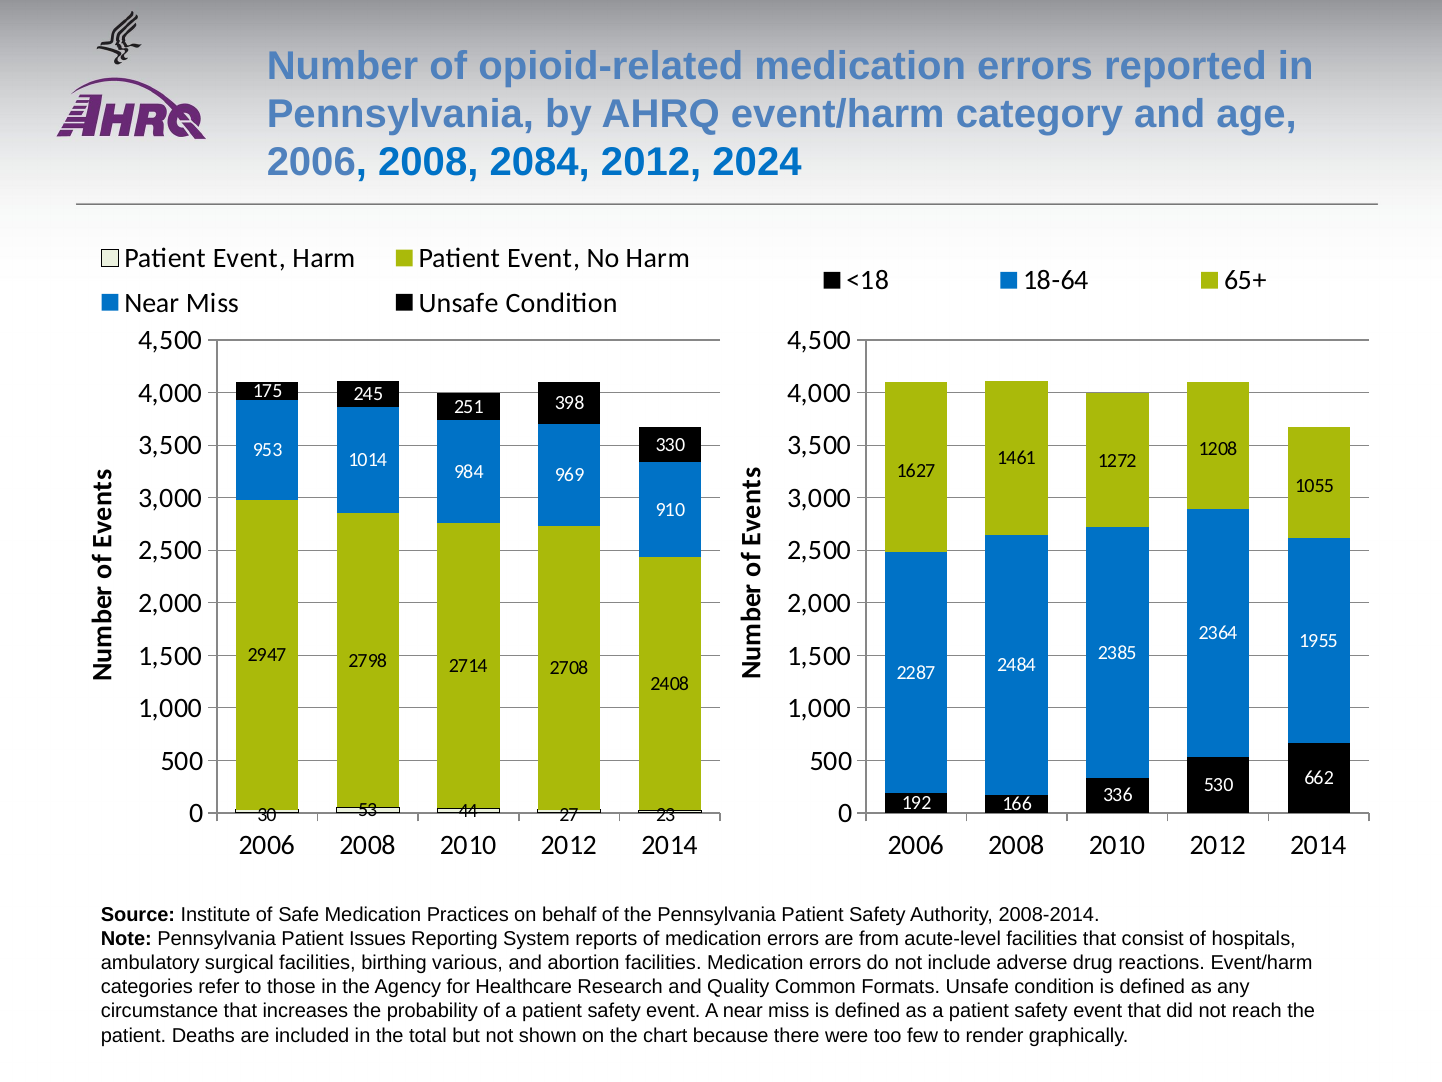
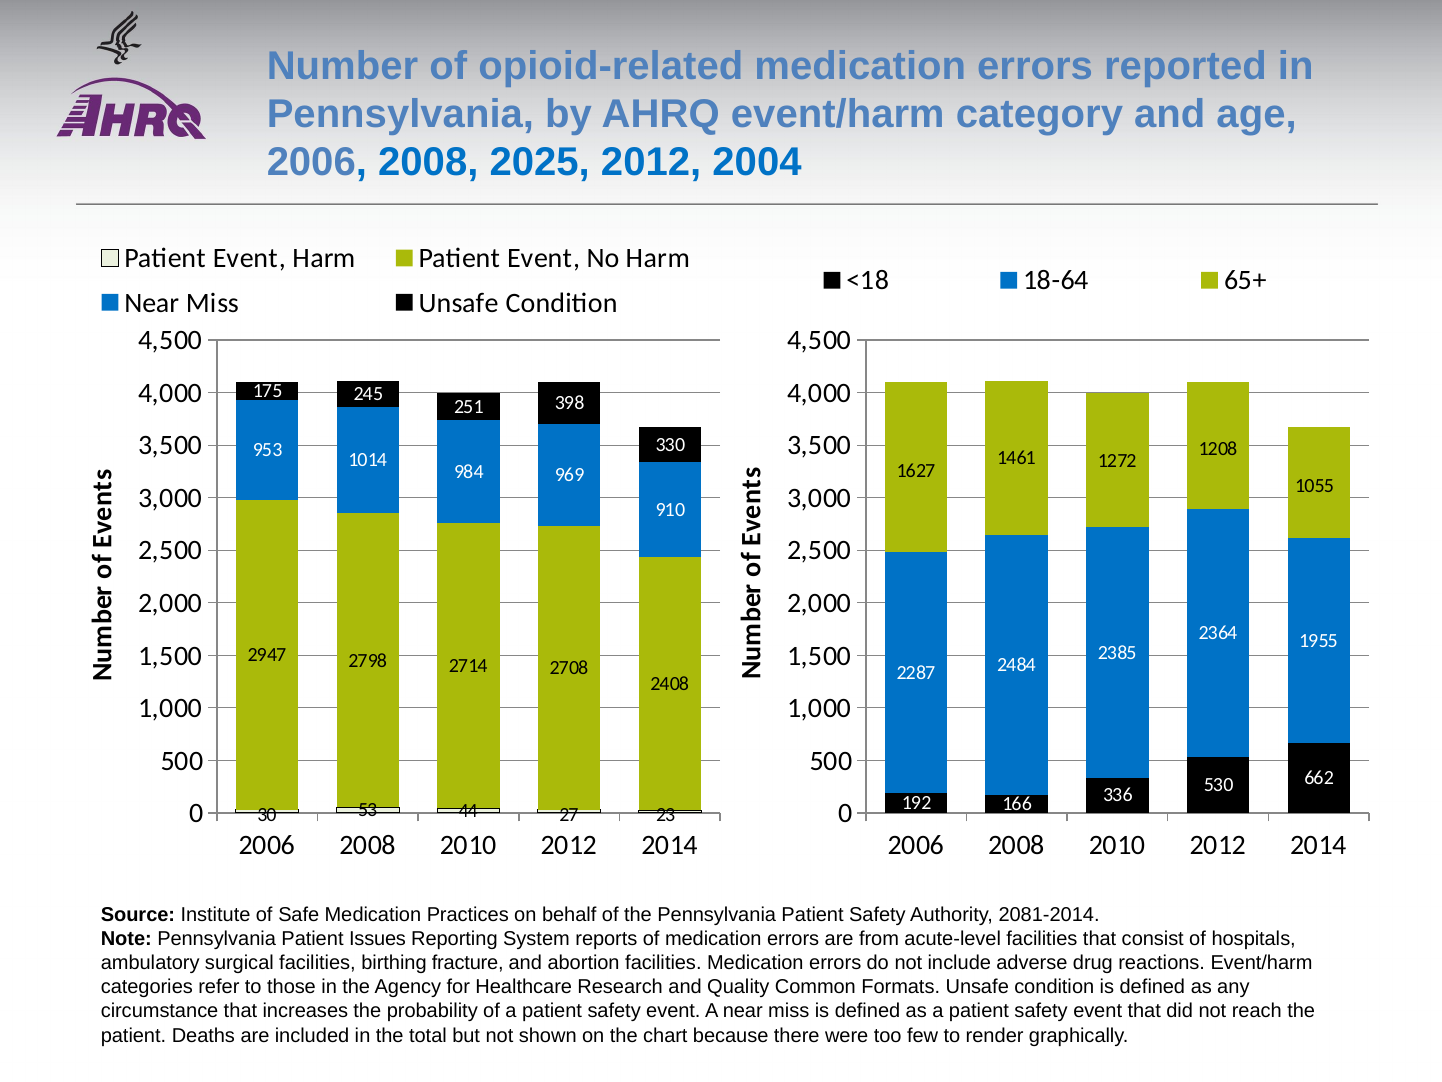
2084: 2084 -> 2025 (540, 163)
2024: 2024 -> 2004 (757, 163)
2008-2014: 2008-2014 -> 2081-2014 (1049, 915)
various: various -> fracture (468, 963)
